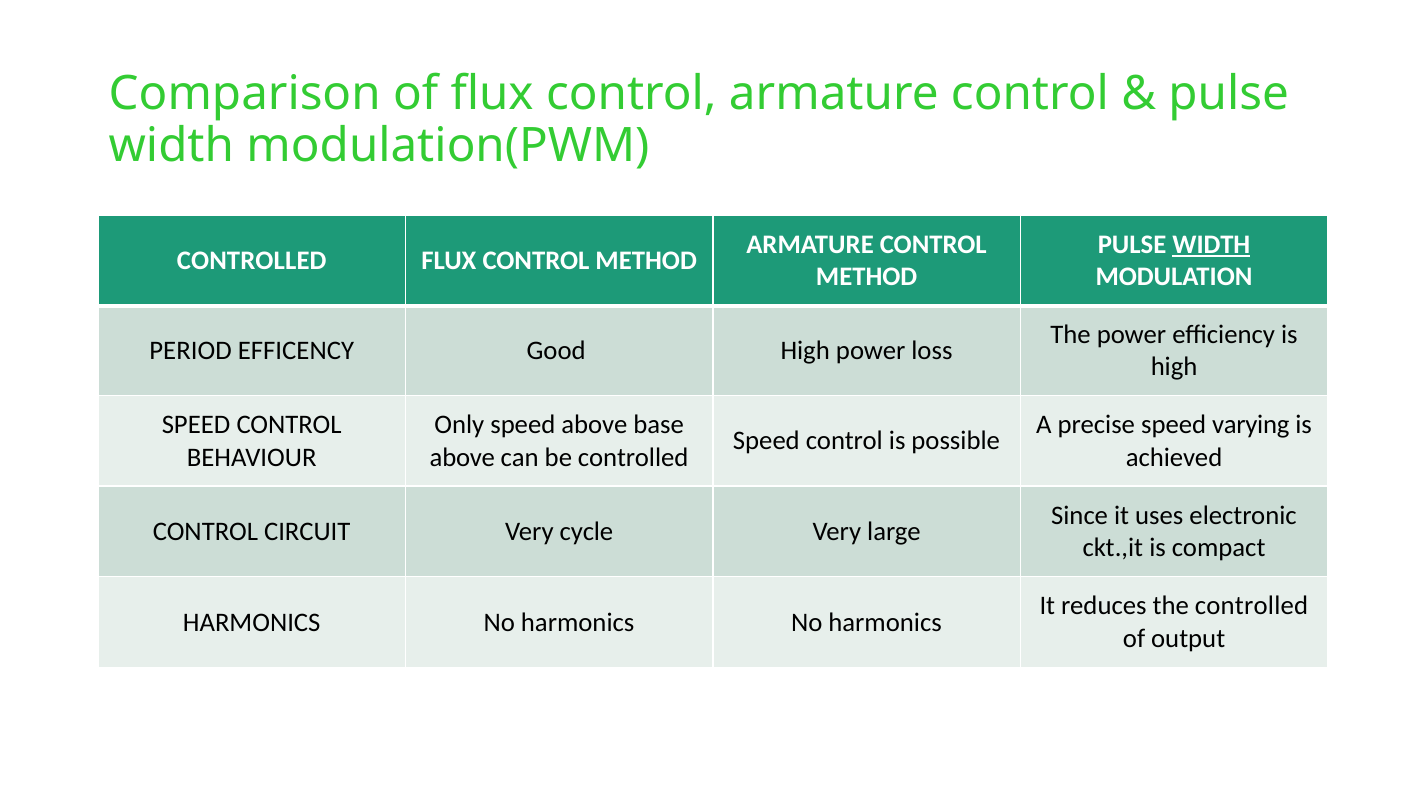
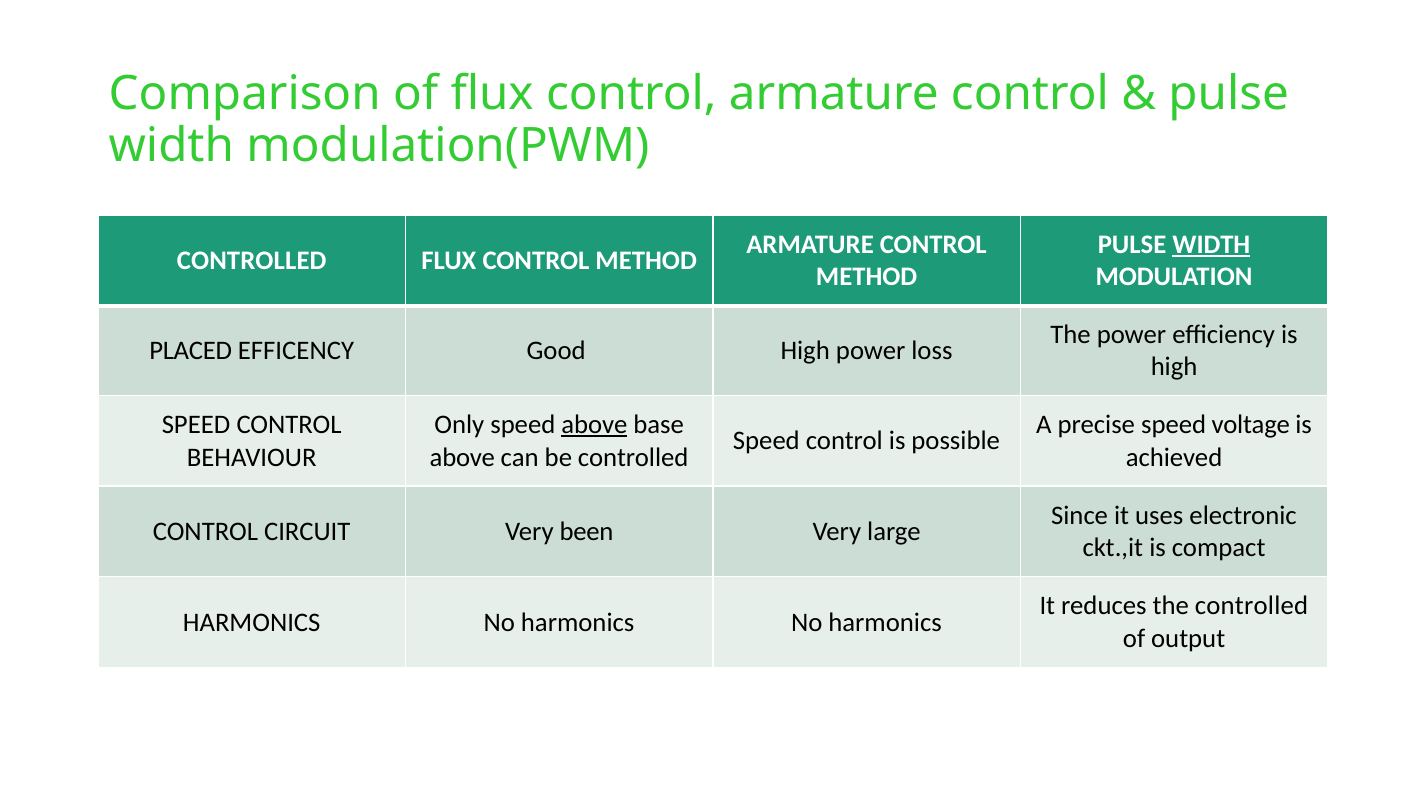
PERIOD: PERIOD -> PLACED (191, 351)
above underline: none -> present (594, 425)
varying: varying -> voltage (1251, 425)
cycle: cycle -> been (587, 532)
